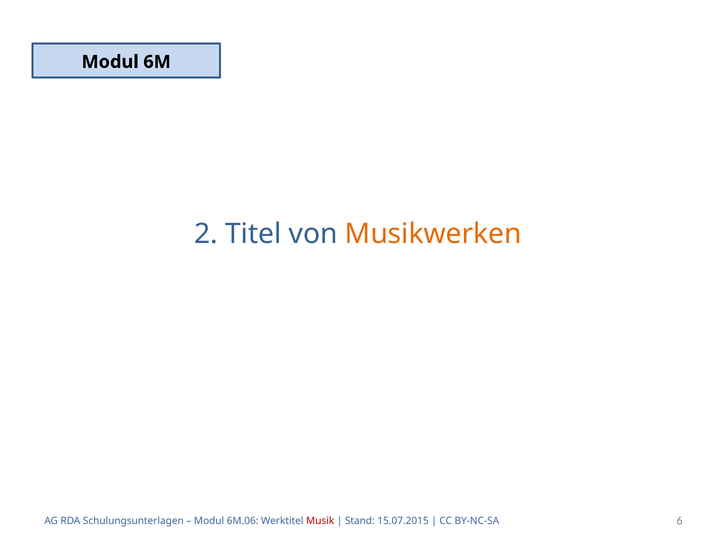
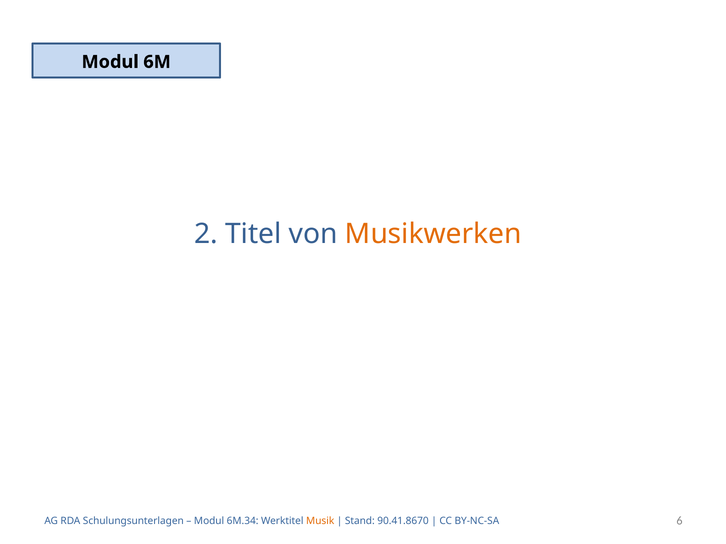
6M.06: 6M.06 -> 6M.34 (243, 521)
Musik colour: red -> orange (320, 521)
15.07.2015: 15.07.2015 -> 90.41.8670 (403, 521)
